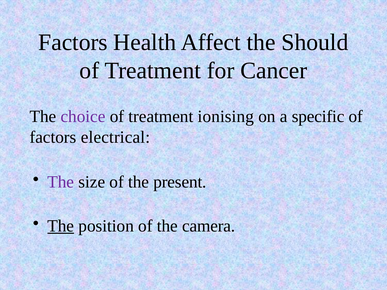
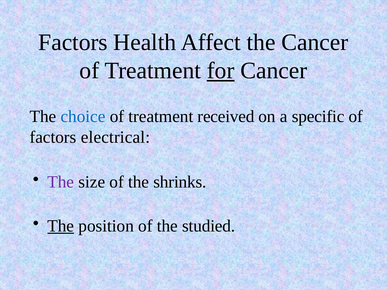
the Should: Should -> Cancer (315, 42)
for underline: none -> present (221, 71)
choice colour: purple -> blue (83, 117)
ionising: ionising -> received (226, 117)
present: present -> shrinks (180, 182)
camera: camera -> studied (209, 226)
